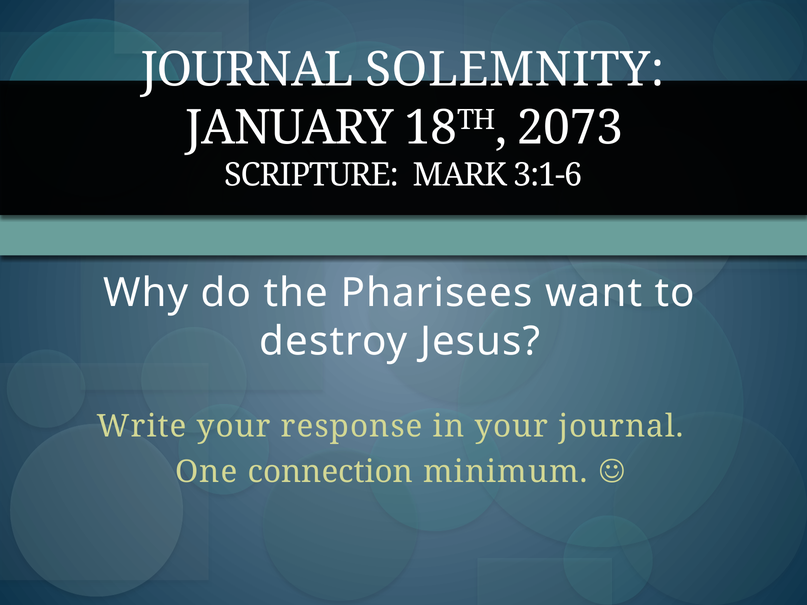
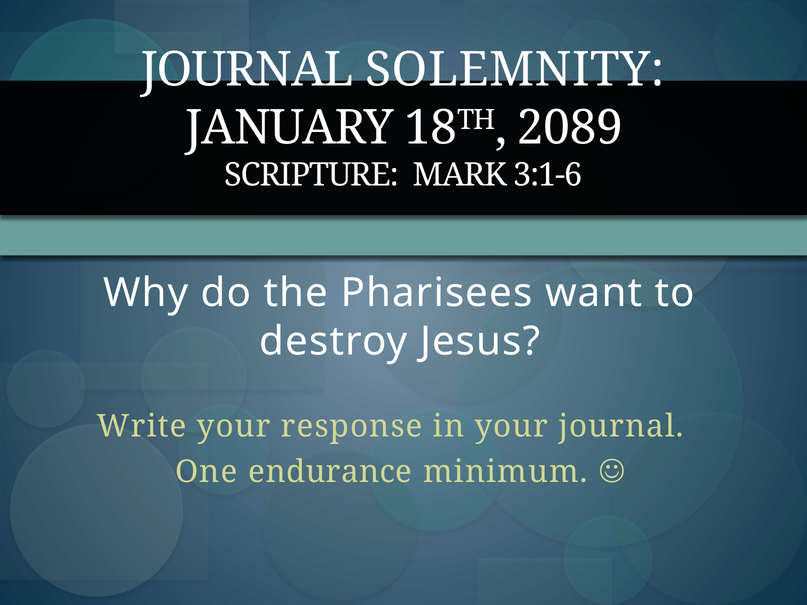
2073: 2073 -> 2089 (570, 128)
connection: connection -> endurance (330, 472)
